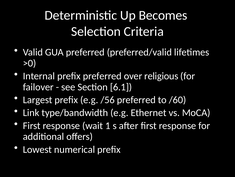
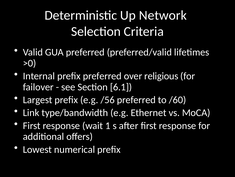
Becomes: Becomes -> Network (163, 15)
